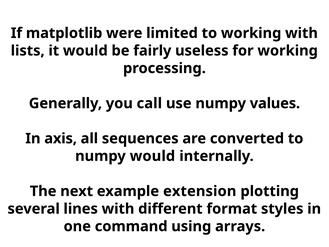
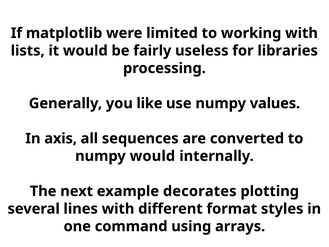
for working: working -> libraries (288, 51)
call: call -> like (149, 103)
extension: extension -> decorates (200, 191)
